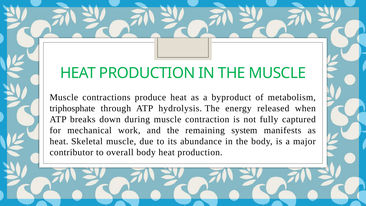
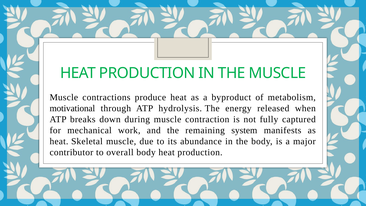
triphosphate: triphosphate -> motivational (72, 108)
